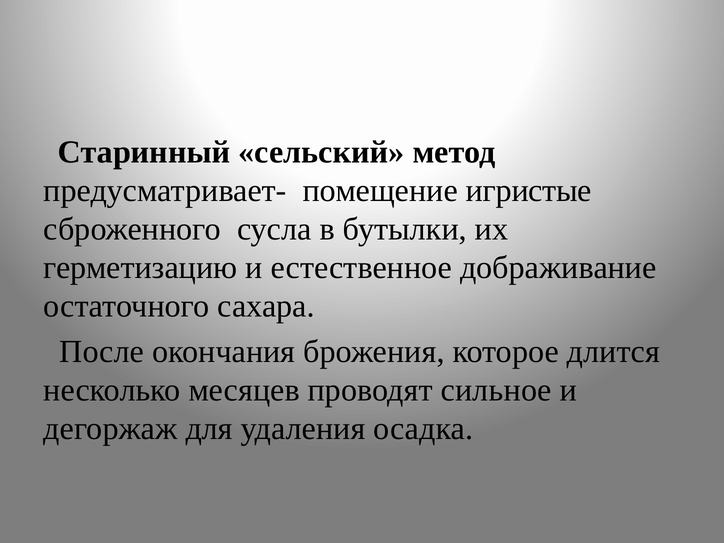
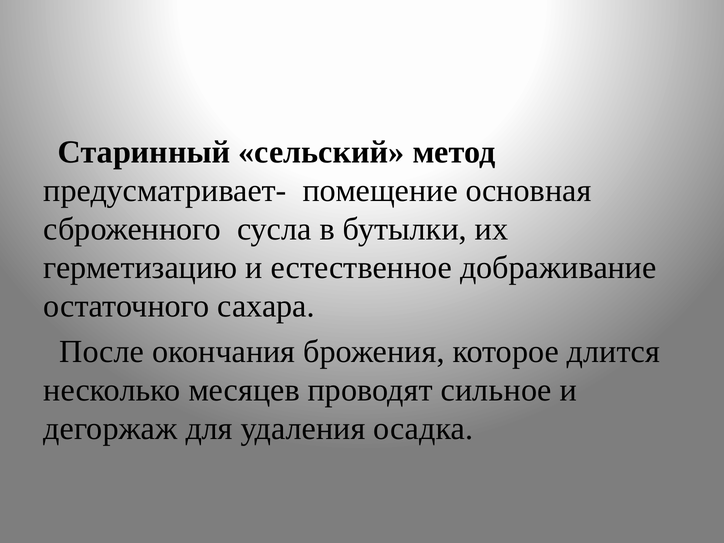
игристые: игристые -> основная (529, 191)
